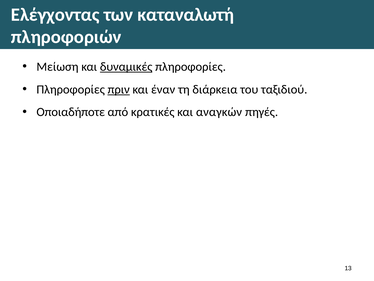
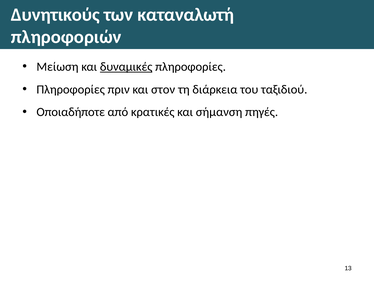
Ελέγχοντας: Ελέγχοντας -> Δυνητικούς (55, 15)
πριν underline: present -> none (119, 89)
έναν: έναν -> στον (163, 89)
αναγκών: αναγκών -> σήμανση (219, 112)
